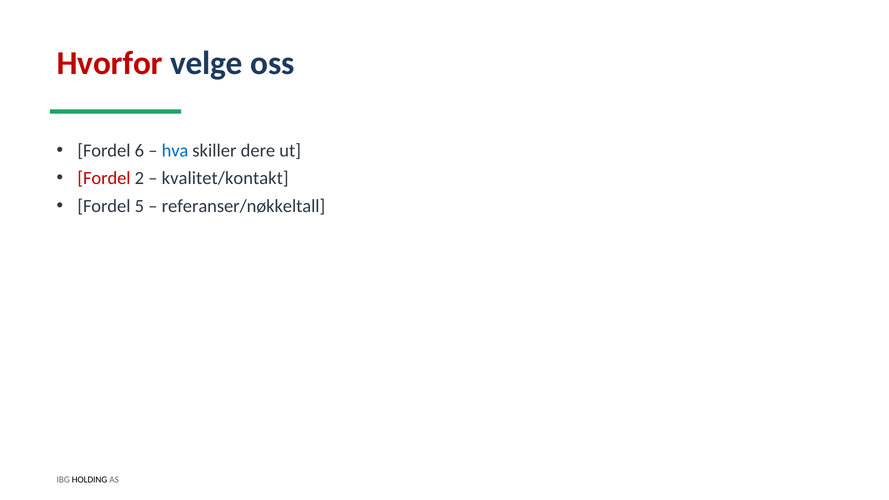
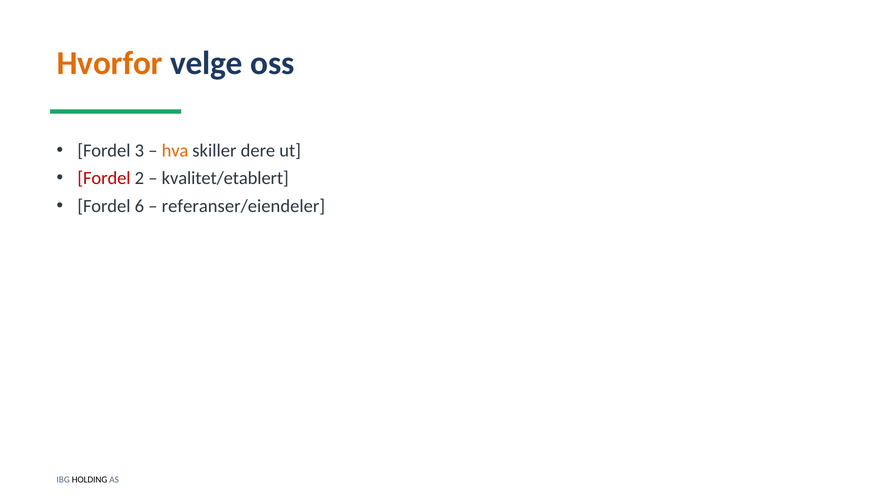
Hvorfor colour: red -> orange (110, 63)
6: 6 -> 3 (139, 151)
hva colour: blue -> orange (175, 151)
kvalitet/kontakt: kvalitet/kontakt -> kvalitet/etablert (225, 178)
5: 5 -> 6 (139, 206)
referanser/nøkkeltall: referanser/nøkkeltall -> referanser/eiendeler (243, 206)
